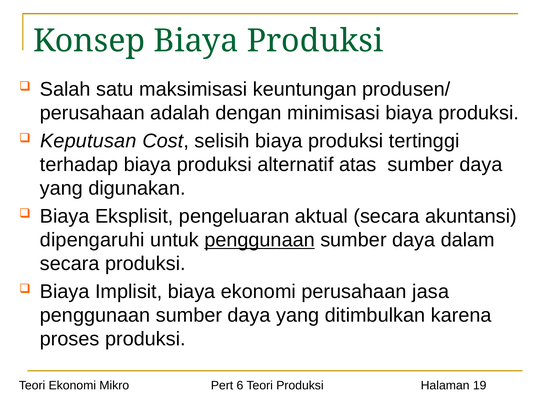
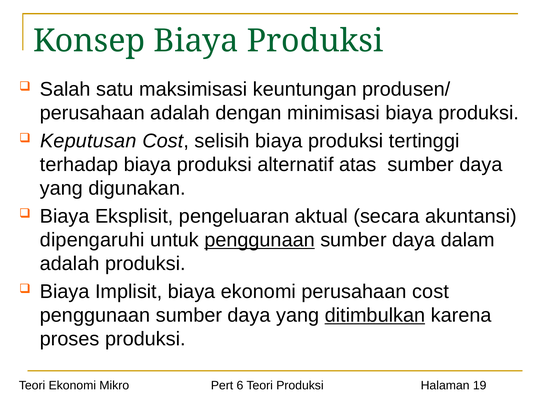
secara: secara -> adalah (70, 264)
perusahaan jasa: jasa -> cost (431, 292)
ditimbulkan underline: none -> present (375, 316)
